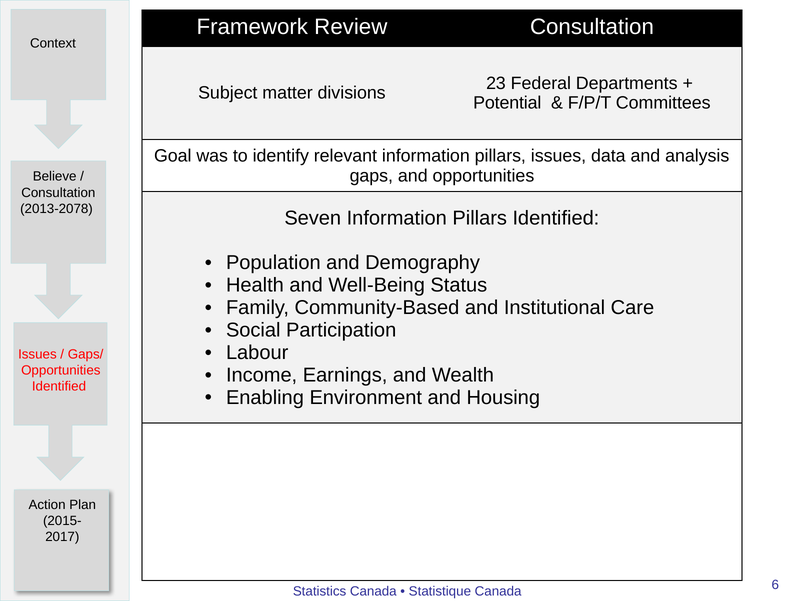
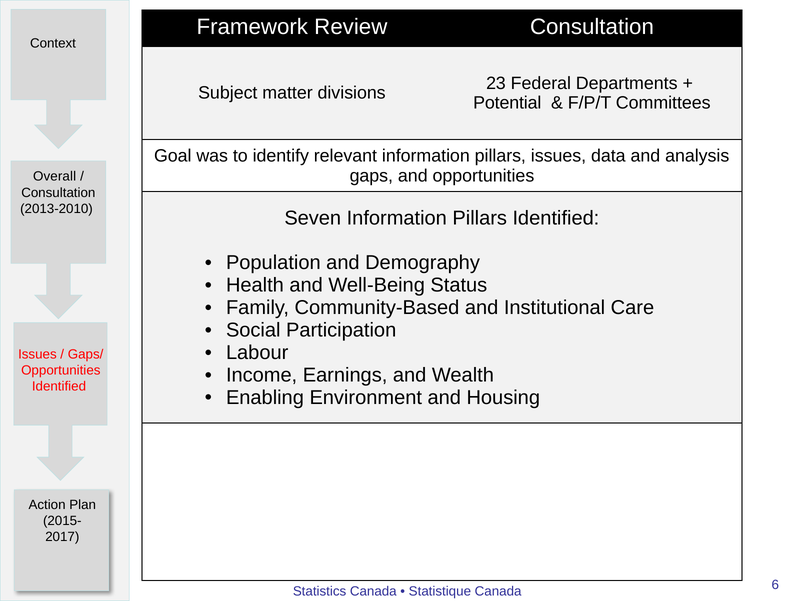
Believe: Believe -> Overall (55, 177)
2013-2078: 2013-2078 -> 2013-2010 (56, 209)
